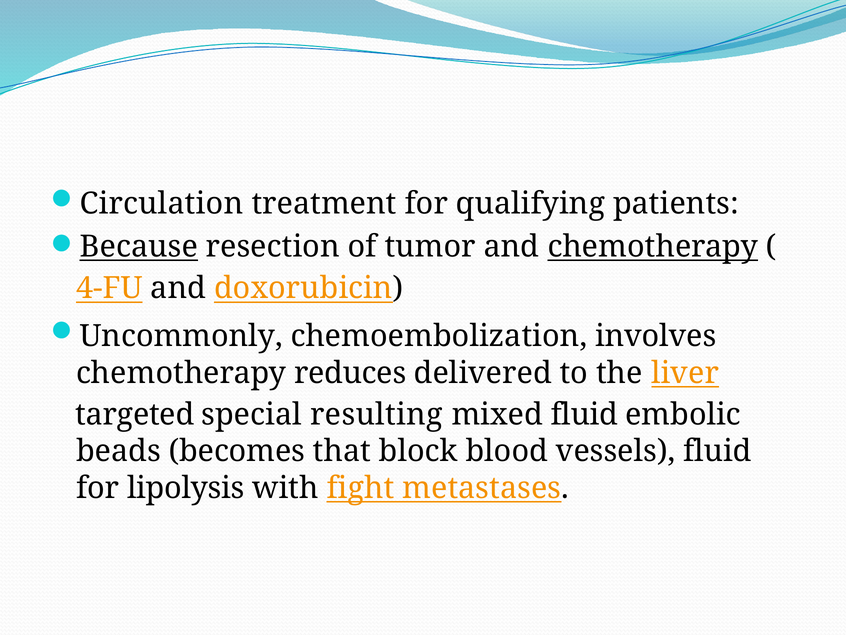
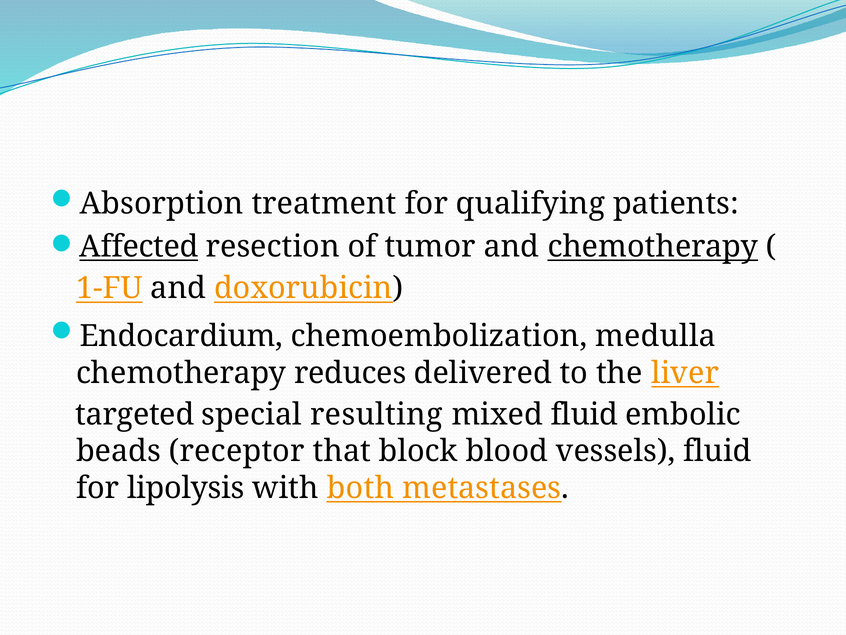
Circulation: Circulation -> Absorption (162, 204)
Because: Because -> Affected (139, 246)
4-FU: 4-FU -> 1-FU (109, 288)
Uncommonly: Uncommonly -> Endocardium (181, 336)
involves: involves -> medulla (656, 336)
becomes: becomes -> receptor (237, 451)
fight: fight -> both (360, 488)
